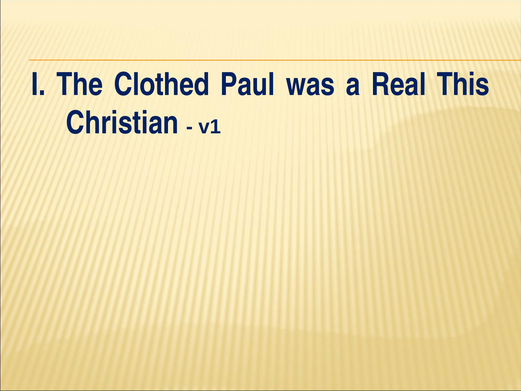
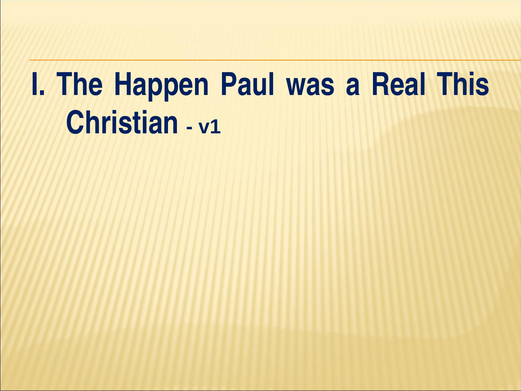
Clothed: Clothed -> Happen (162, 85)
